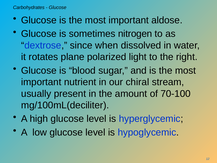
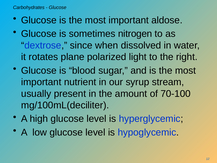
chiral: chiral -> syrup (137, 82)
